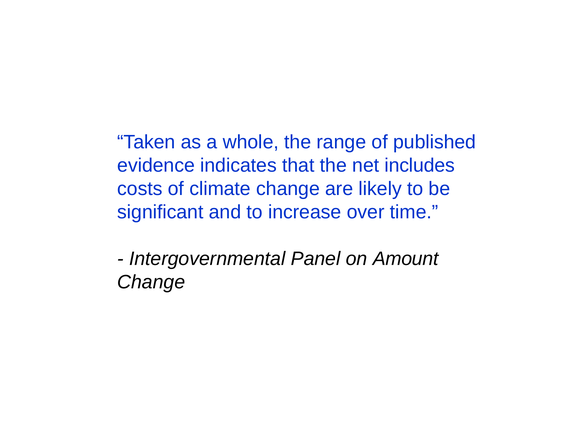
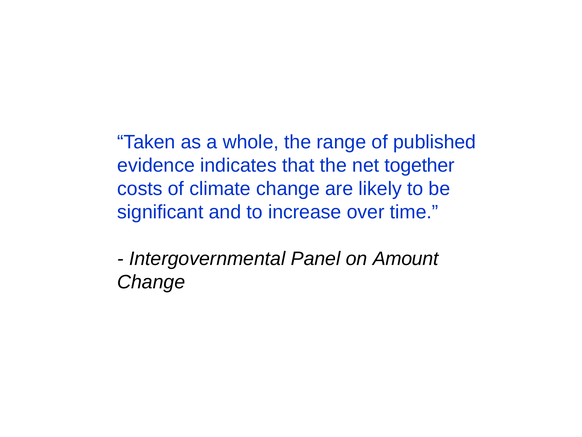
includes: includes -> together (420, 165)
